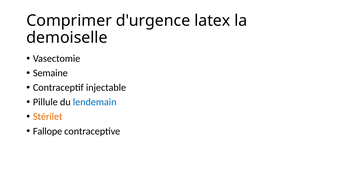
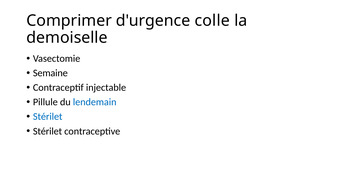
latex: latex -> colle (212, 21)
Stérilet colour: orange -> blue (48, 117)
Fallope: Fallope -> Stérilet (48, 131)
